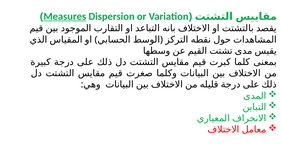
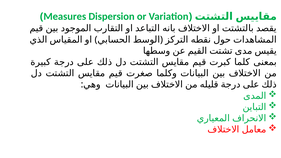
Measures underline: present -> none (65, 16)
